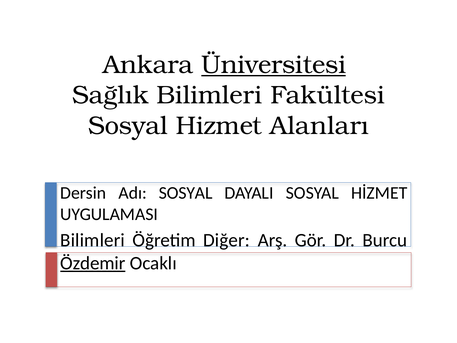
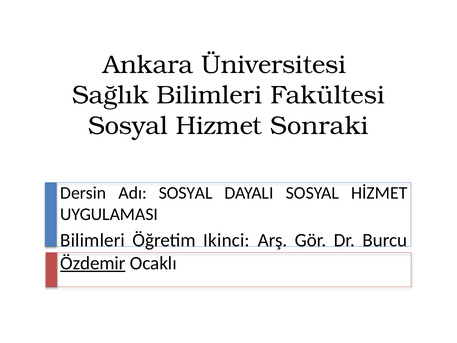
Üniversitesi underline: present -> none (274, 65)
Alanları: Alanları -> Sonraki (319, 126)
Diğer: Diğer -> Ikinci (227, 240)
